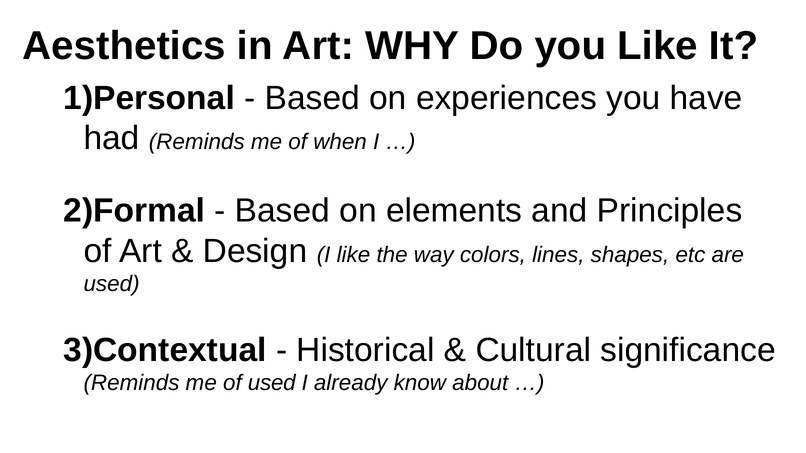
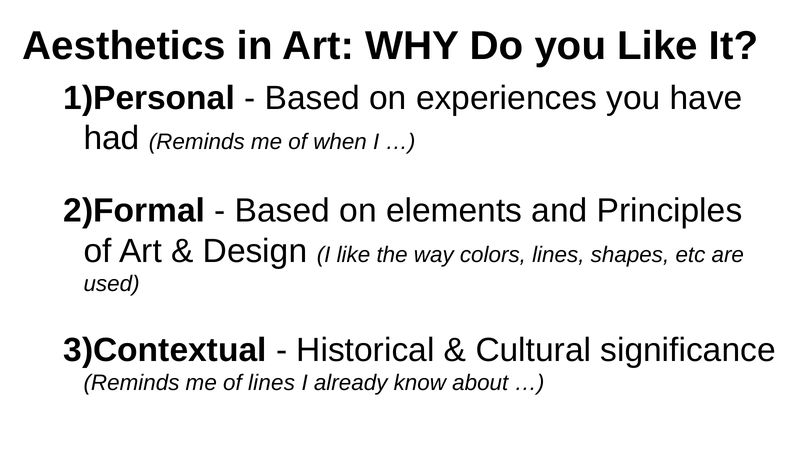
of used: used -> lines (272, 383)
